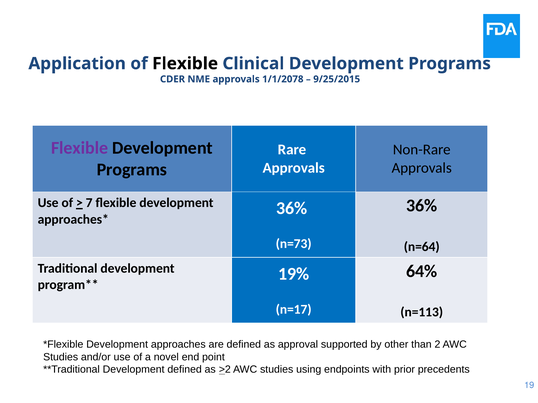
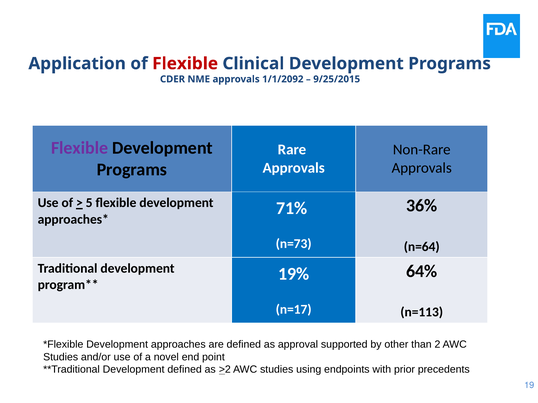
Flexible colour: black -> red (185, 64)
1/1/2078: 1/1/2078 -> 1/1/2092 (283, 79)
7: 7 -> 5 (89, 203)
36%: 36% -> 71% (292, 209)
